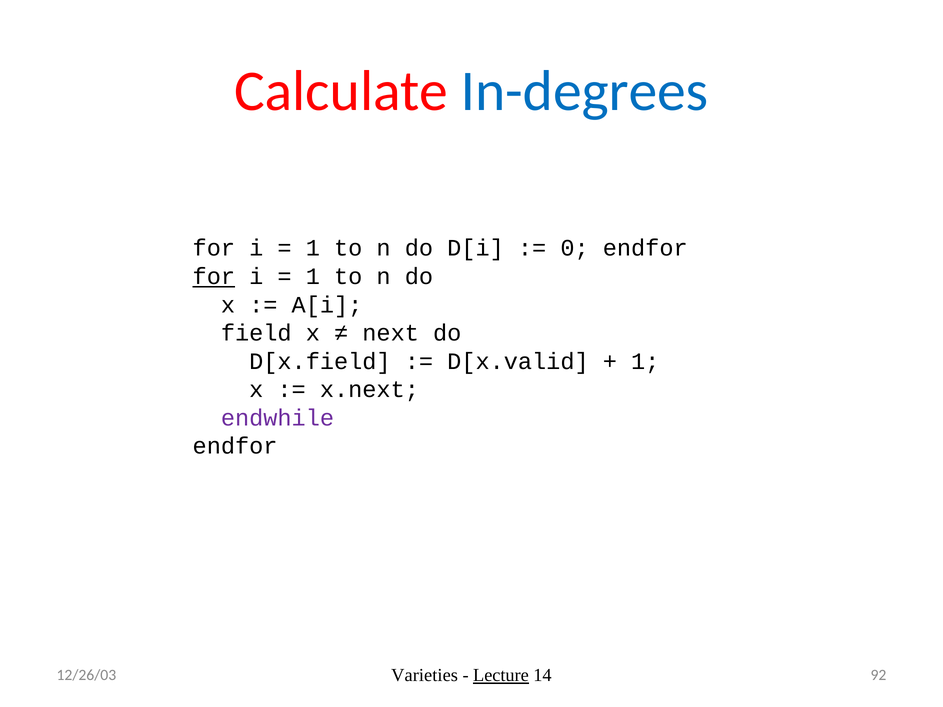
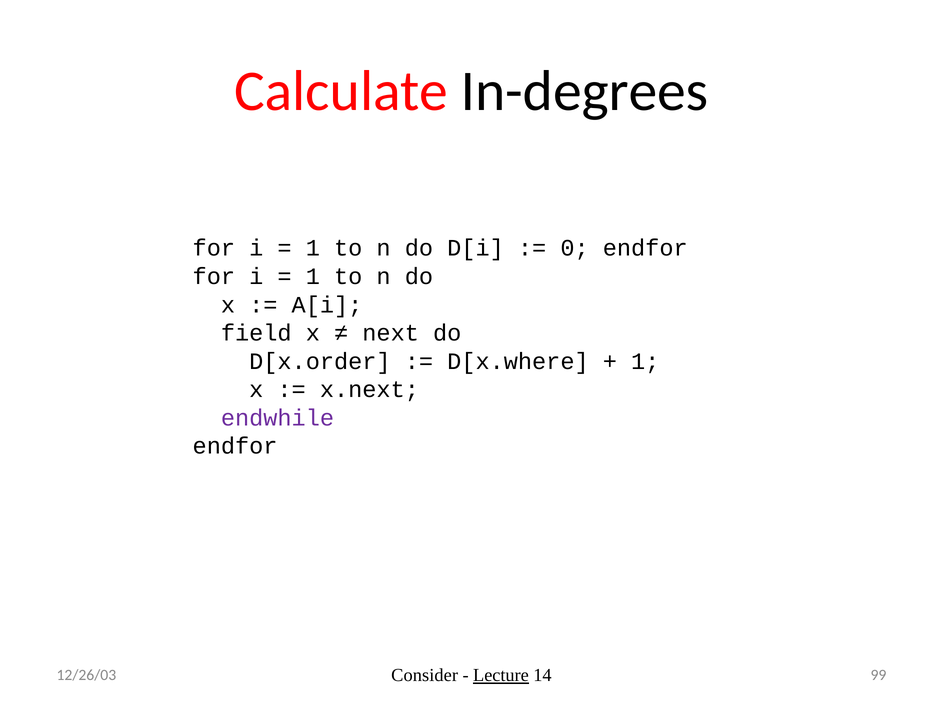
In-degrees colour: blue -> black (585, 91)
for underline: present -> none (214, 277)
D[x.field: D[x.field -> D[x.order (320, 361)
D[x.valid: D[x.valid -> D[x.where (518, 361)
Varieties: Varieties -> Consider (425, 676)
92: 92 -> 99 (878, 675)
